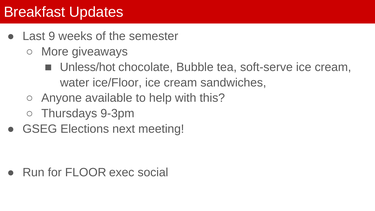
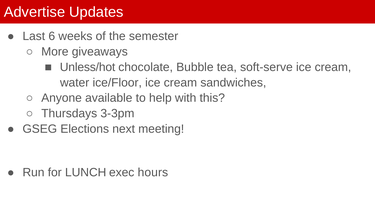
Breakfast: Breakfast -> Advertise (34, 12)
9: 9 -> 6 (52, 36)
9-3pm: 9-3pm -> 3-3pm (117, 113)
FLOOR: FLOOR -> LUNCH (86, 172)
social: social -> hours (153, 172)
